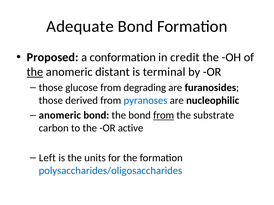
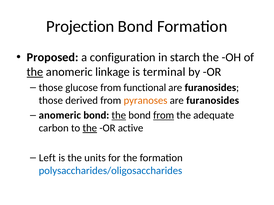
Adequate: Adequate -> Projection (80, 27)
conformation: conformation -> configuration (123, 57)
credit: credit -> starch (185, 57)
distant: distant -> linkage (113, 72)
degrading: degrading -> functional (145, 88)
pyranoses colour: blue -> orange (145, 101)
nucleophilic: nucleophilic -> furanosides (213, 101)
the underline: none -> present (119, 116)
substrate: substrate -> adequate (214, 116)
the underline: none -> present (90, 128)
